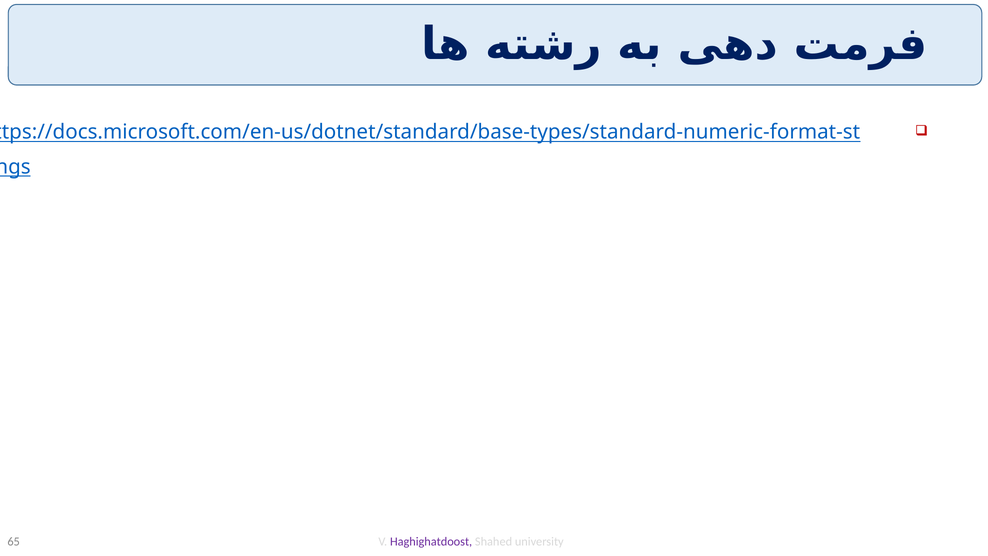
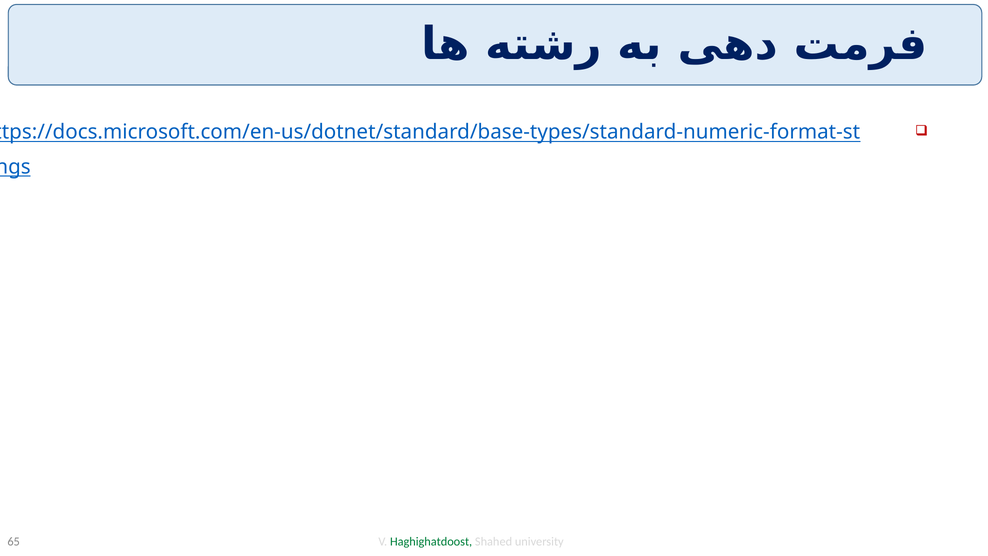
Haghighatdoost colour: purple -> green (431, 542)
